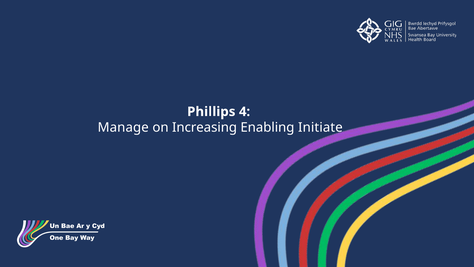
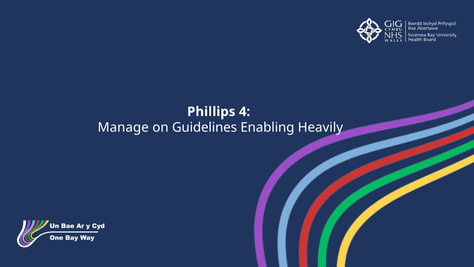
Increasing: Increasing -> Guidelines (205, 127)
Initiate: Initiate -> Heavily (320, 127)
